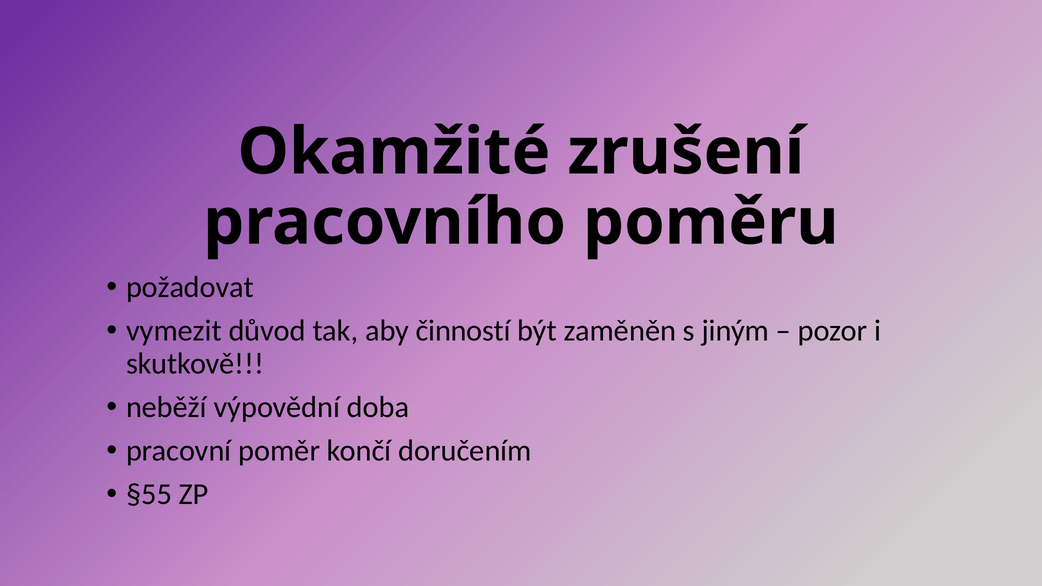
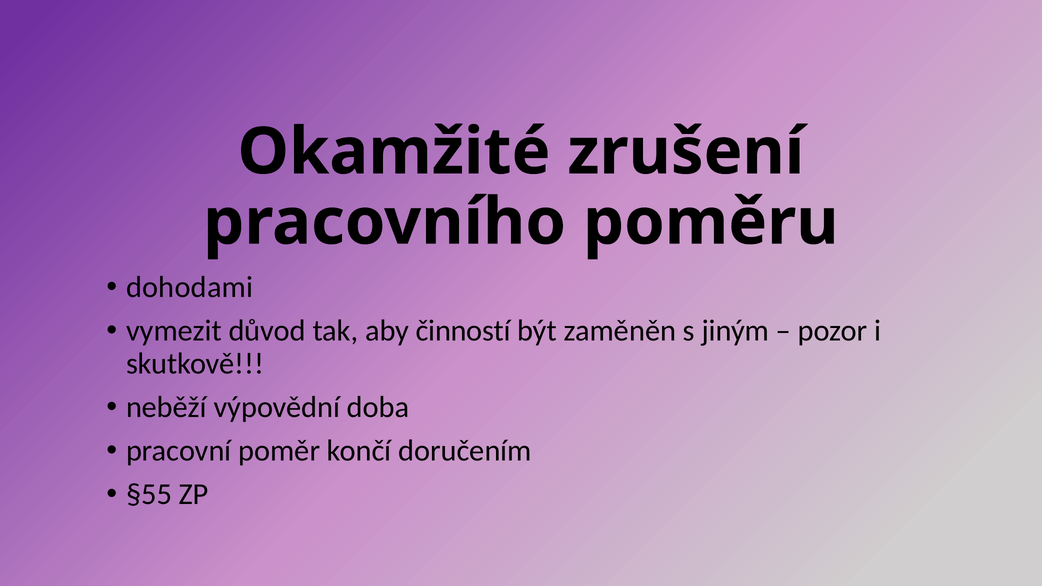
požadovat: požadovat -> dohodami (190, 287)
